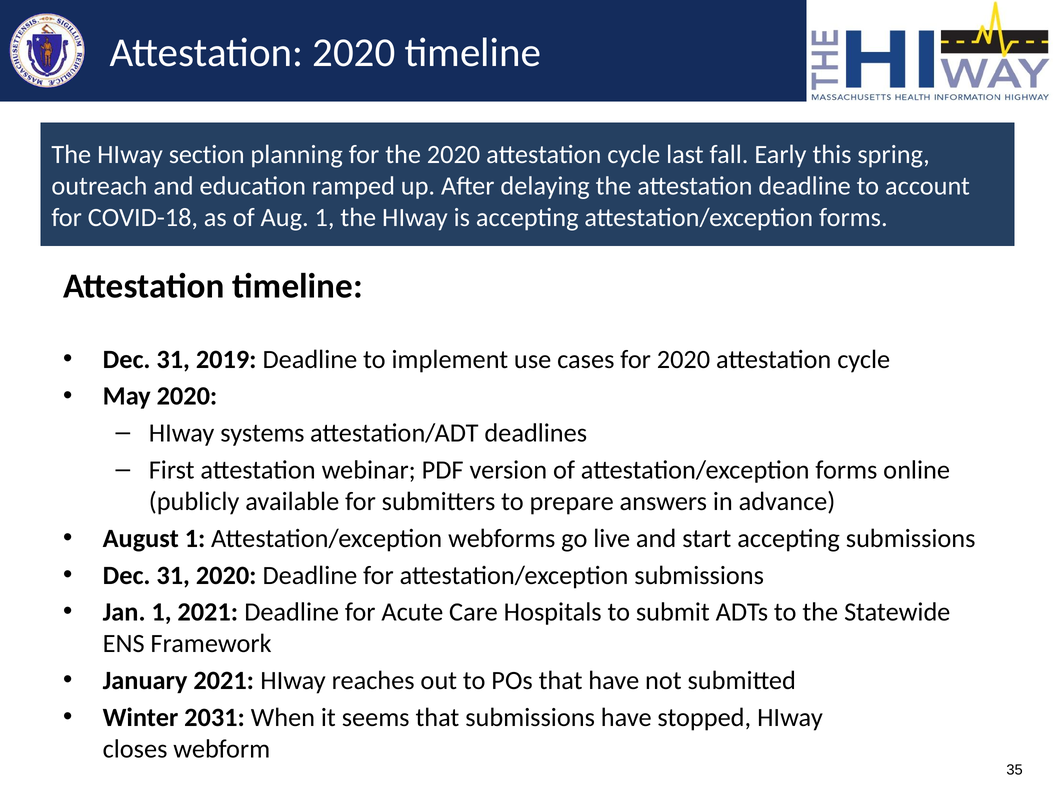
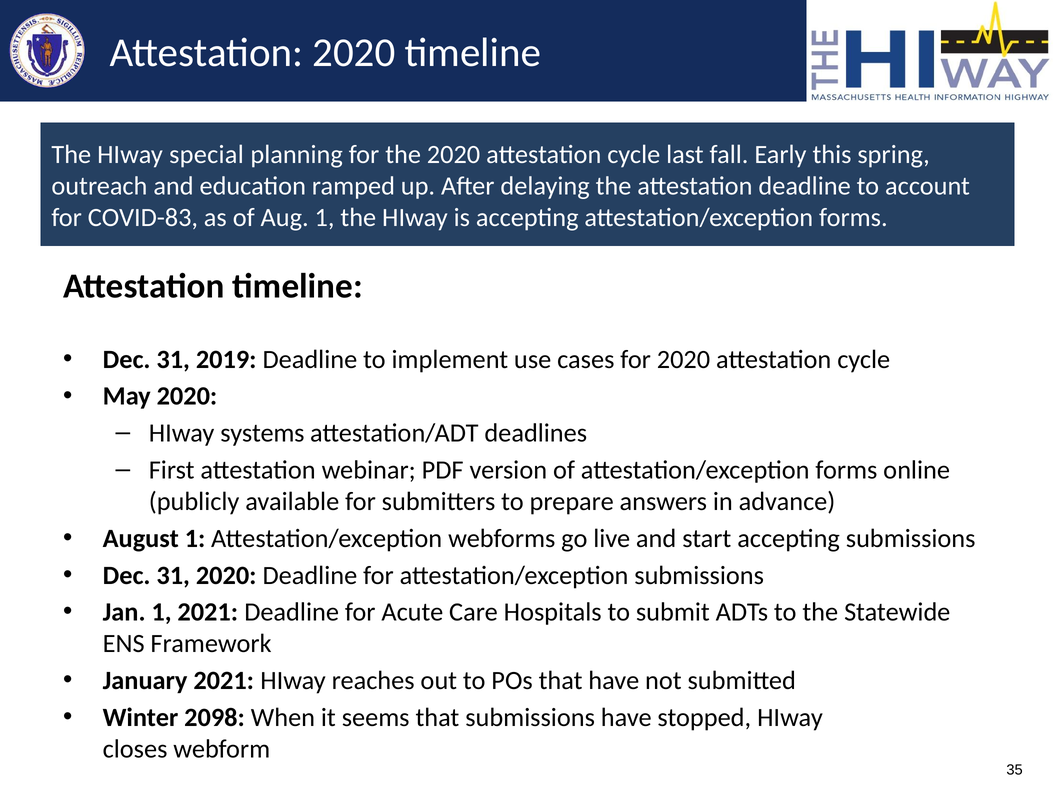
section: section -> special (206, 155)
COVID-18: COVID-18 -> COVID-83 (143, 218)
2031: 2031 -> 2098 (215, 718)
